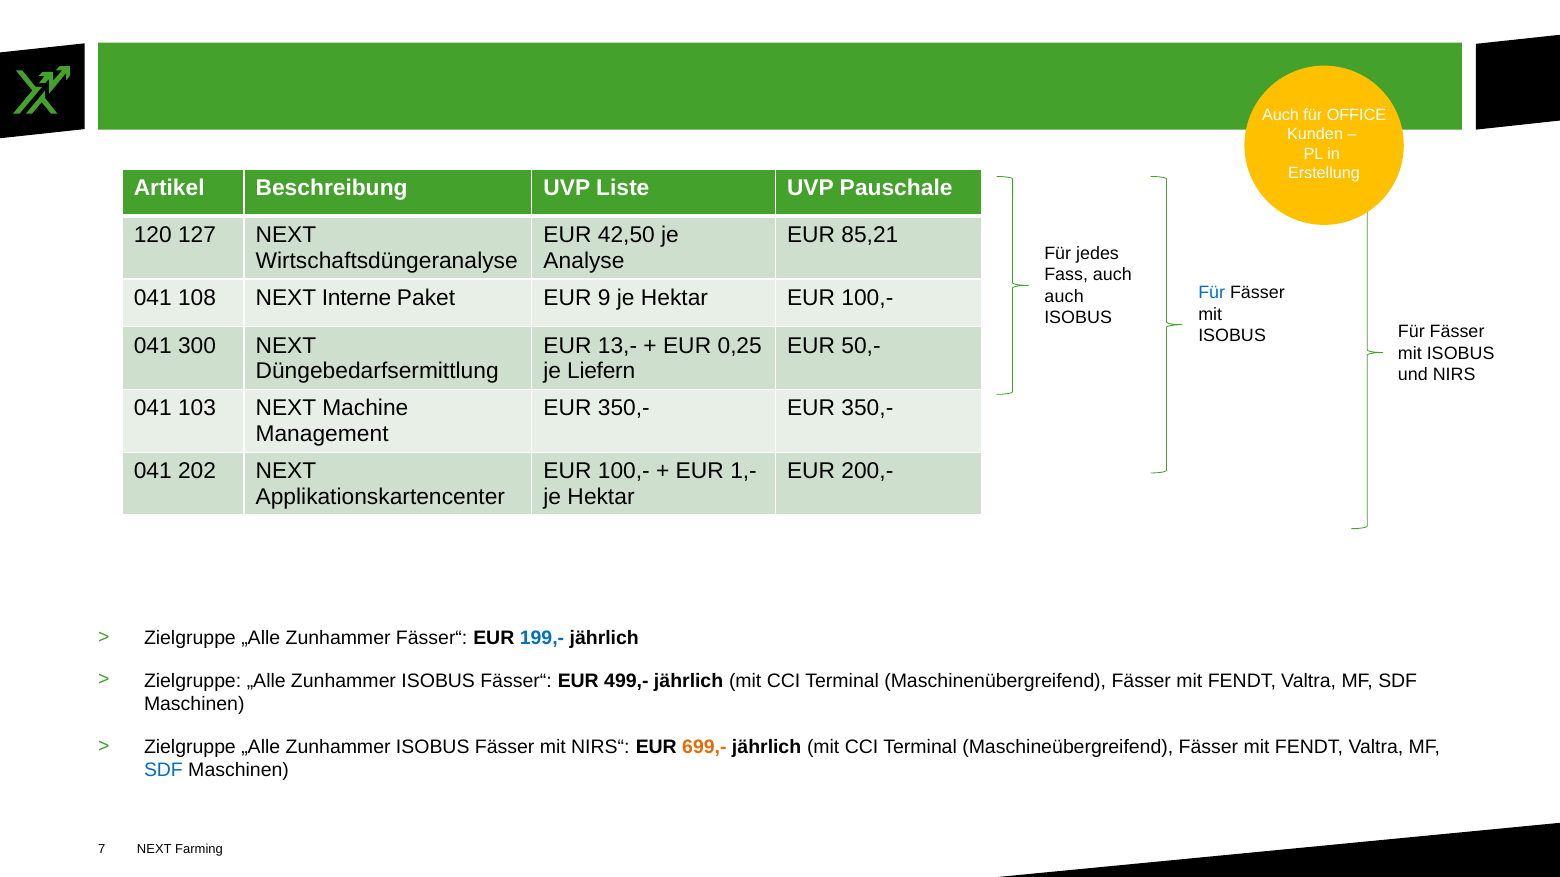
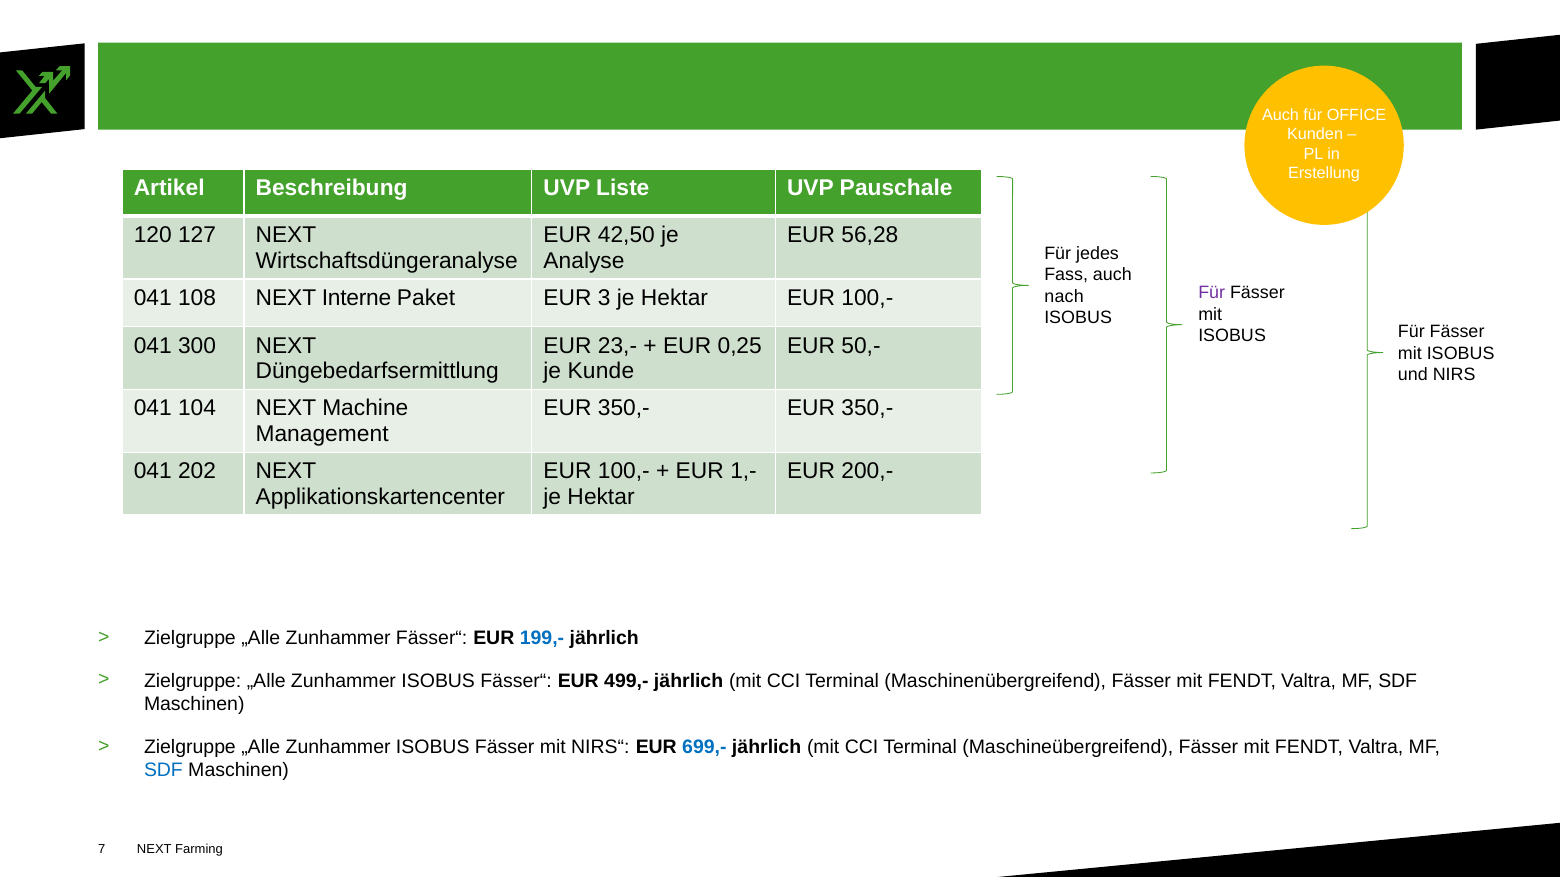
85,21: 85,21 -> 56,28 (870, 235)
Für colour: blue -> purple (1212, 293)
9: 9 -> 3 (604, 298)
auch: auch -> nach (1064, 296)
13,-: 13,- -> 23,- (617, 346)
Liefern: Liefern -> Kunde (601, 371)
103: 103 -> 104 (197, 409)
699,- colour: orange -> blue (704, 747)
